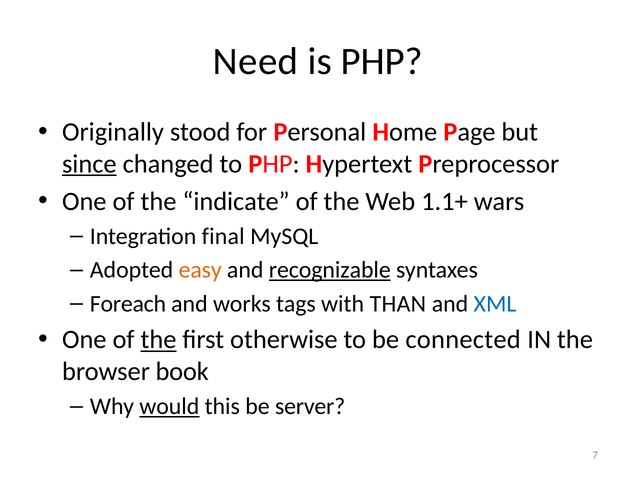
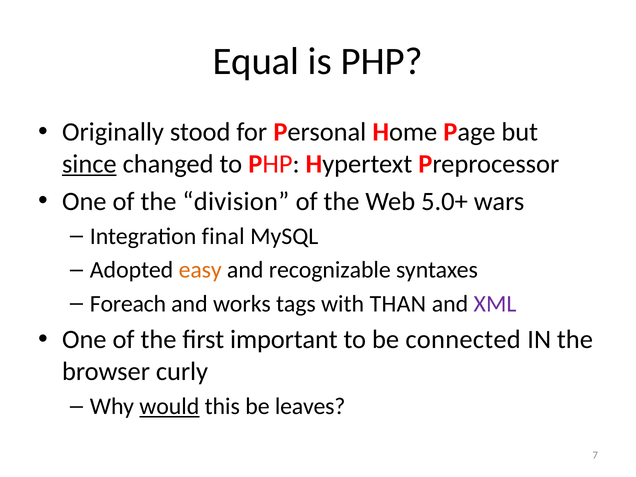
Need: Need -> Equal (256, 62)
indicate: indicate -> division (236, 201)
1.1+: 1.1+ -> 5.0+ (445, 201)
recognizable underline: present -> none (330, 270)
XML colour: blue -> purple (495, 304)
the underline: present -> none (158, 340)
otherwise: otherwise -> important (284, 340)
book: book -> curly (182, 372)
server: server -> leaves (310, 407)
